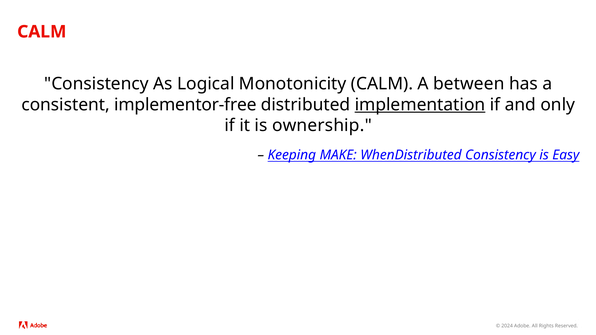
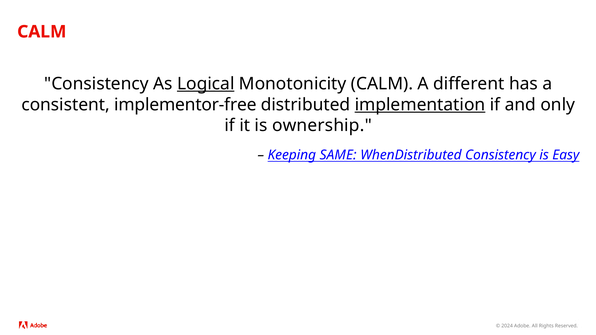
Logical underline: none -> present (206, 84)
between: between -> different (469, 84)
MAKE: MAKE -> SAME (338, 155)
